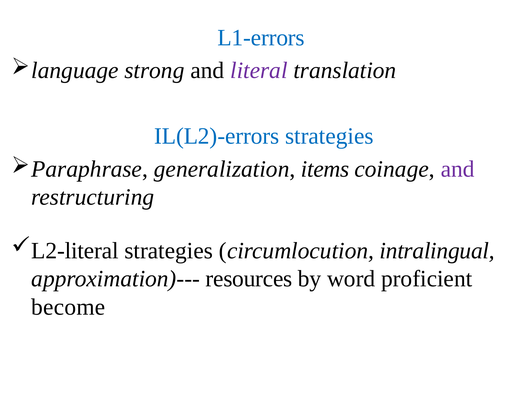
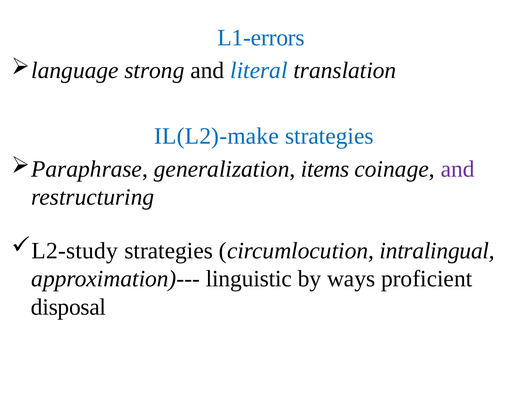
literal colour: purple -> blue (259, 70)
IL(L2)-errors: IL(L2)-errors -> IL(L2)-make (217, 136)
L2-literal: L2-literal -> L2-study (75, 251)
resources: resources -> linguistic (249, 279)
word: word -> ways (351, 279)
become: become -> disposal (69, 307)
